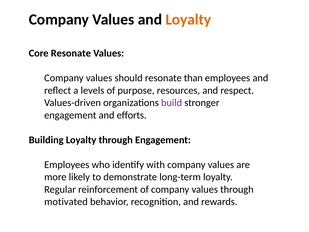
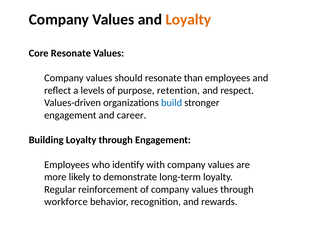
resources: resources -> retention (178, 90)
build colour: purple -> blue (172, 103)
efforts: efforts -> career (132, 115)
motivated: motivated -> workforce (66, 202)
